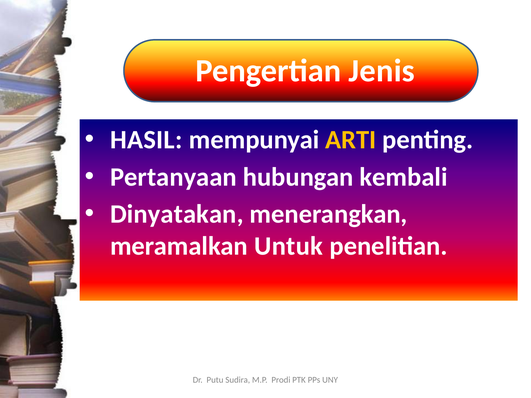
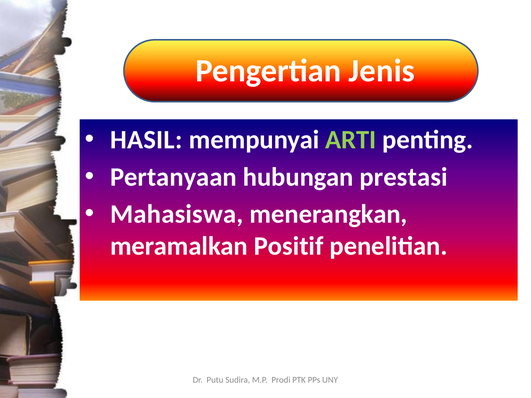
ARTI colour: yellow -> light green (351, 140)
kembali: kembali -> prestasi (404, 177)
Dinyatakan: Dinyatakan -> Mahasiswa (177, 214)
Untuk: Untuk -> Positif (289, 246)
